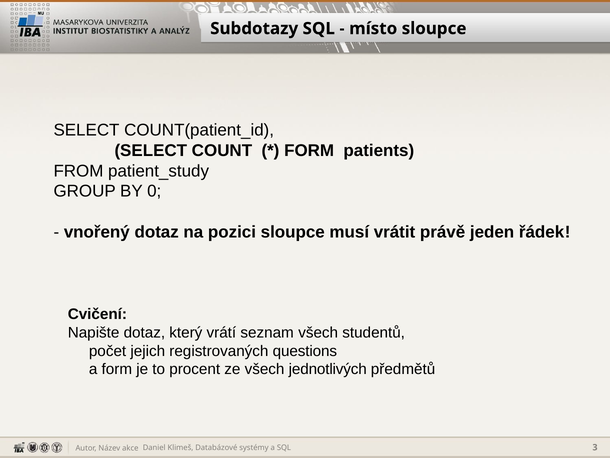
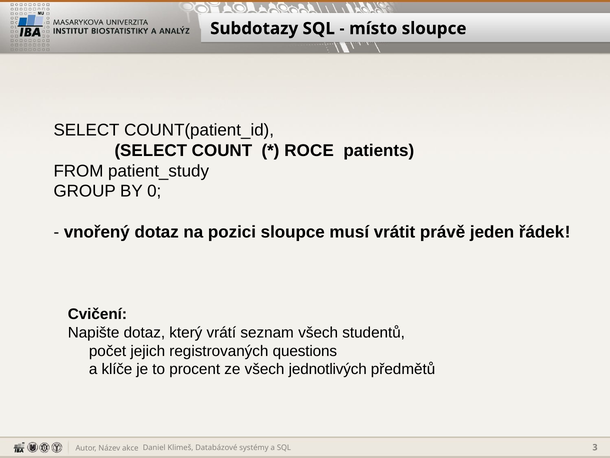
FORM: FORM -> ROCE (309, 150)
a form: form -> klíče (117, 369)
